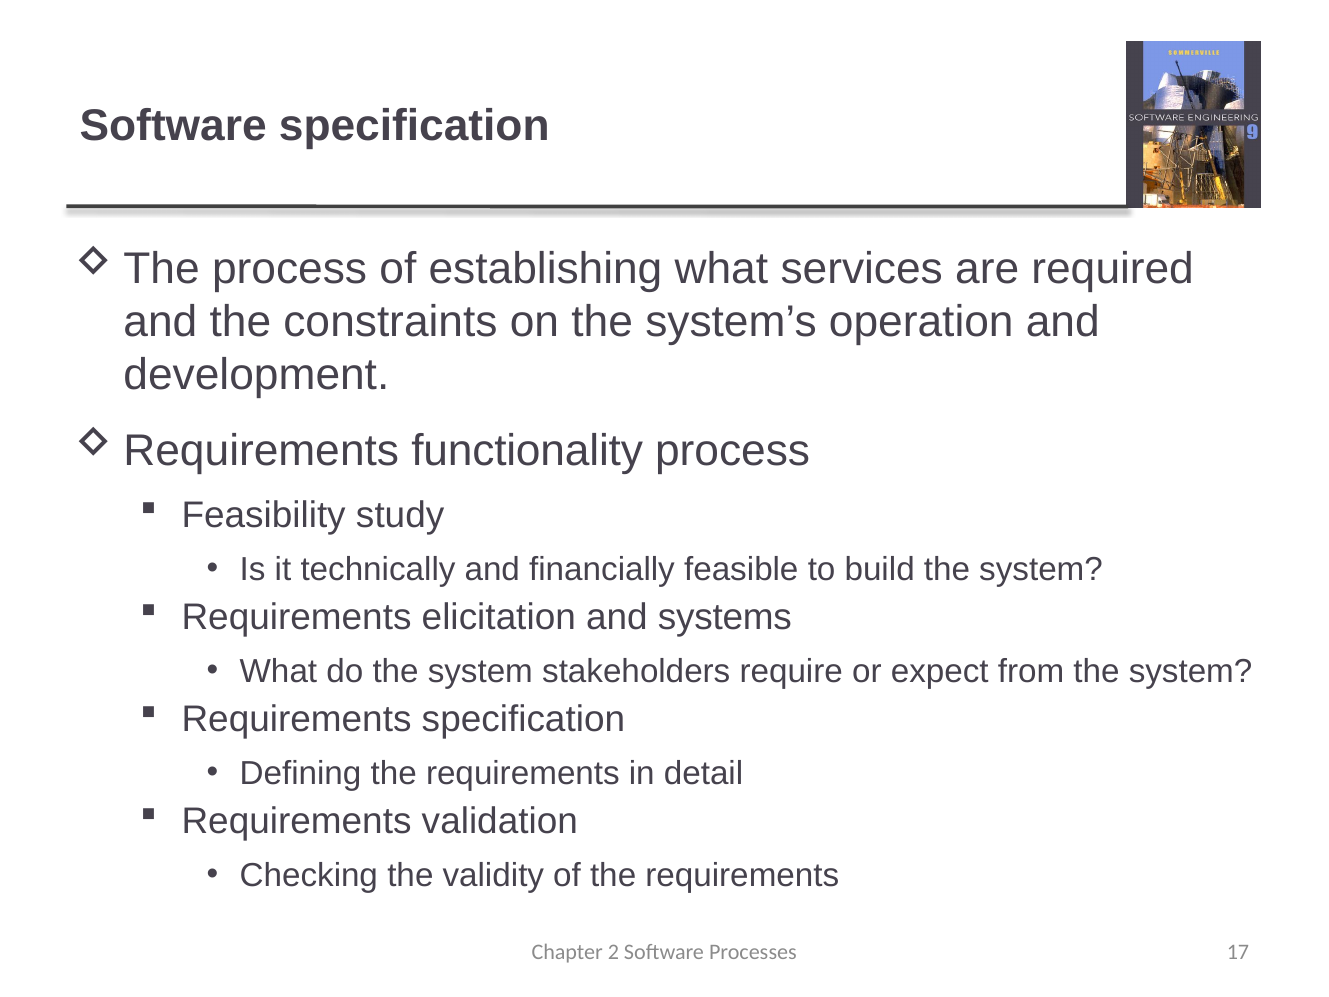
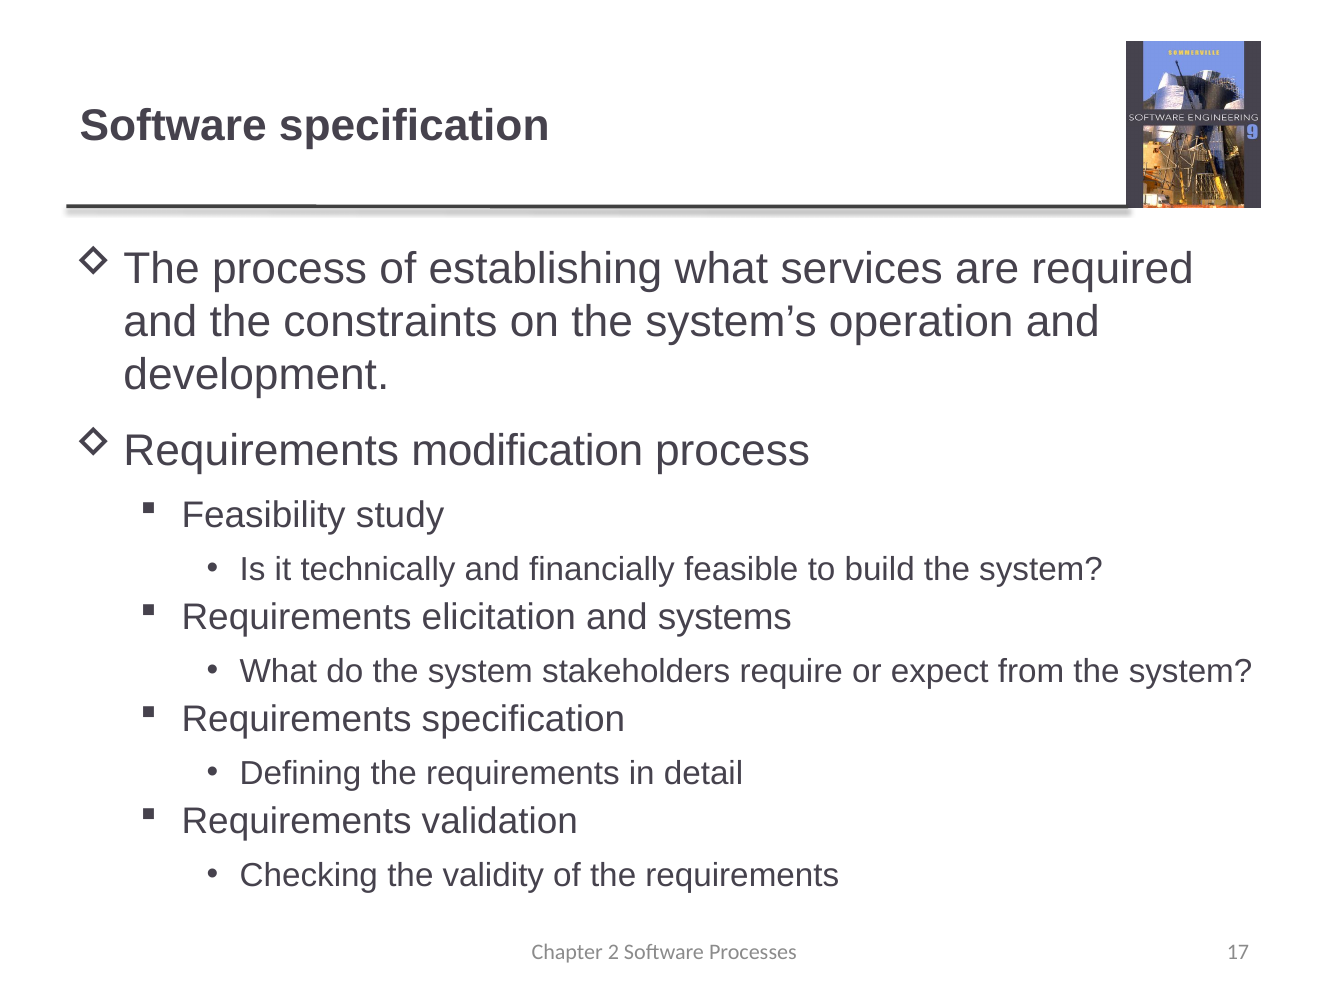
functionality: functionality -> modification (527, 450)
